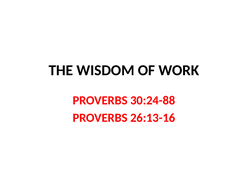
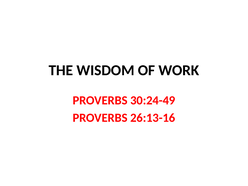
30:24-88: 30:24-88 -> 30:24-49 (153, 100)
